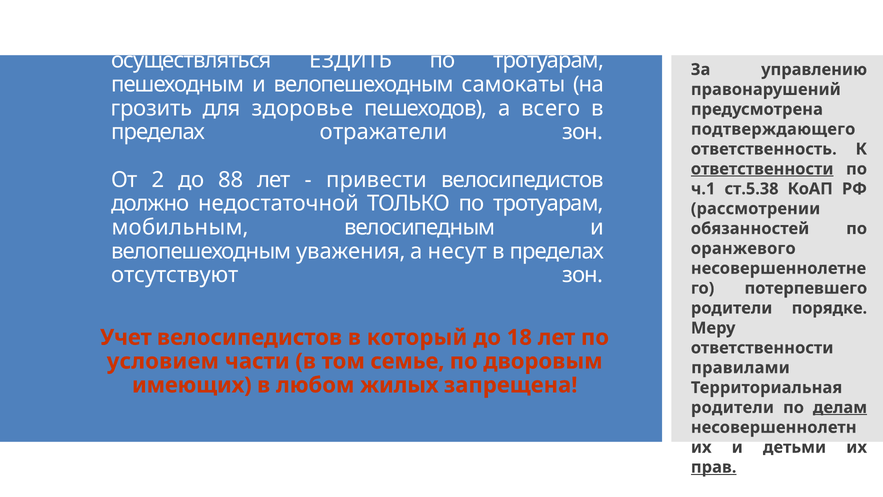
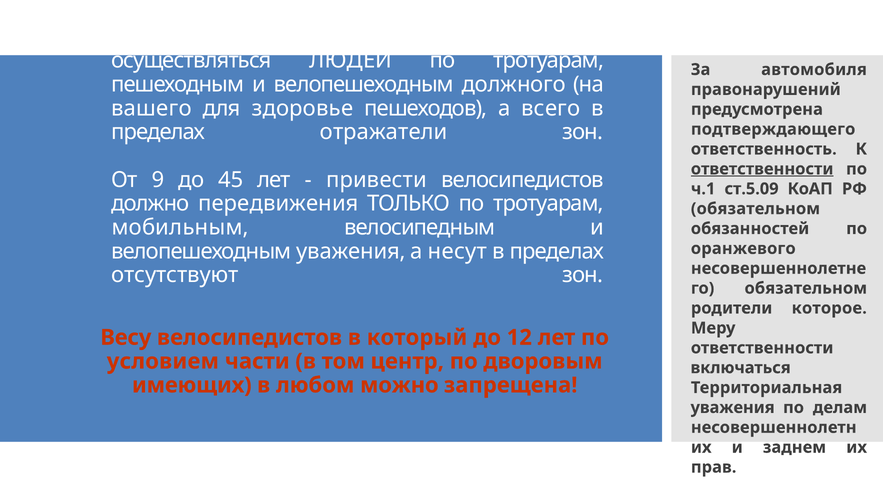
ЕЗДИТЬ: ЕЗДИТЬ -> ЛЮДЕЙ (351, 61)
управлению: управлению -> автомобиля (814, 70)
самокаты: самокаты -> должного (514, 84)
грозить: грозить -> вашего (151, 108)
2: 2 -> 9 (158, 180)
88: 88 -> 45 (231, 180)
ст.5.38: ст.5.38 -> ст.5.09 (752, 189)
недостаточной: недостаточной -> передвижения (278, 204)
рассмотрении: рассмотрении -> обязательном (755, 209)
потерпевшего: потерпевшего -> обязательном (806, 288)
порядке: порядке -> которое (829, 308)
Учет: Учет -> Весу (126, 337)
18: 18 -> 12 (519, 337)
семье: семье -> центр (407, 361)
правилами: правилами -> включаться (741, 368)
жилых: жилых -> можно (399, 385)
родители: родители -> уважения (733, 407)
делам underline: present -> none (840, 407)
детьми: детьми -> заднем (795, 447)
прав underline: present -> none (714, 467)
